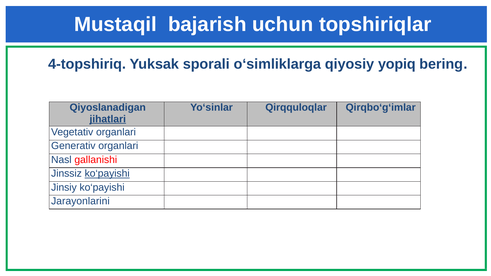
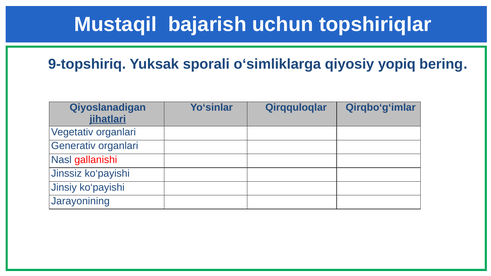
4-topshiriq: 4-topshiriq -> 9-topshiriq (87, 64)
ko‘payishi underline: present -> none (107, 174)
Jarayonlarini: Jarayonlarini -> Jarayonining (80, 201)
